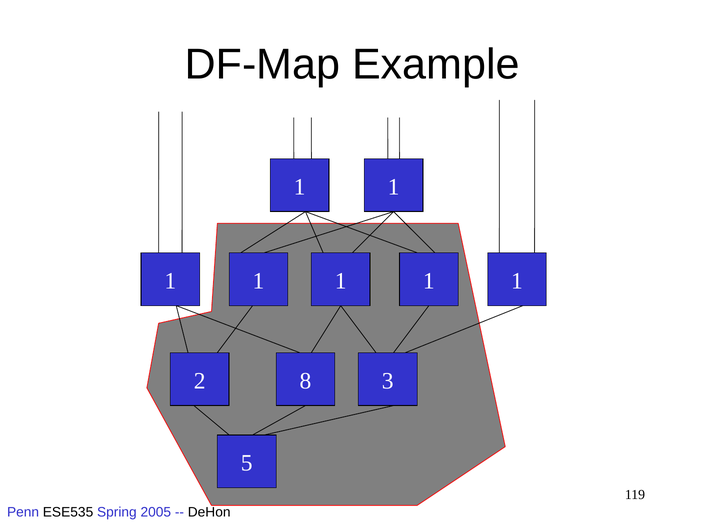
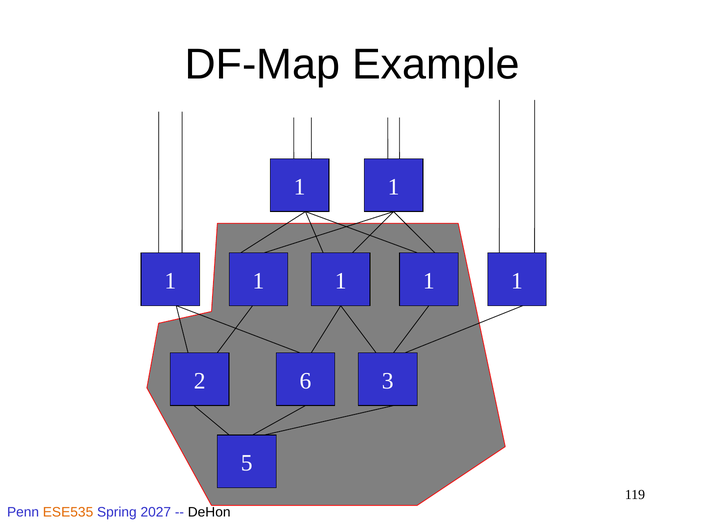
8: 8 -> 6 (305, 381)
ESE535 colour: black -> orange (68, 512)
2005: 2005 -> 2027 (156, 512)
